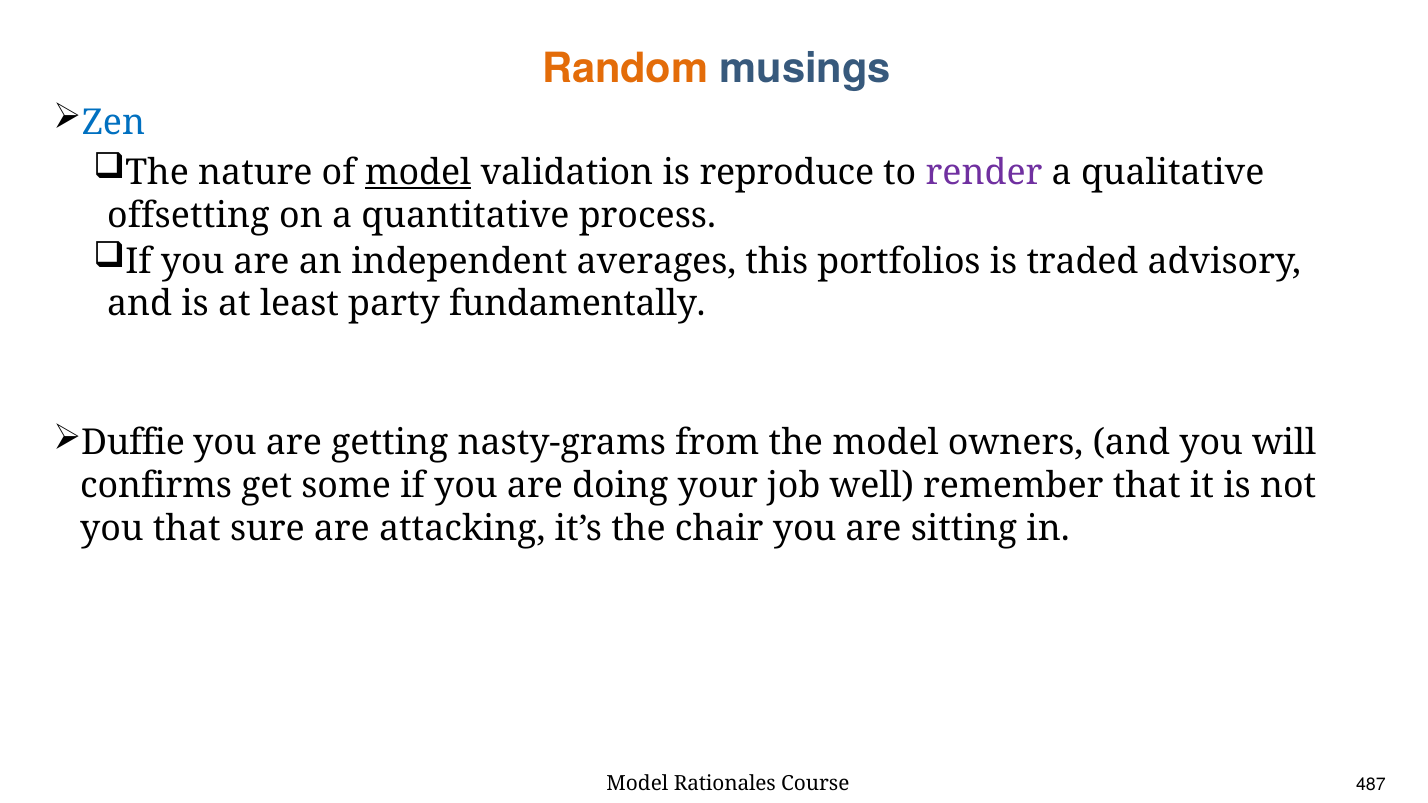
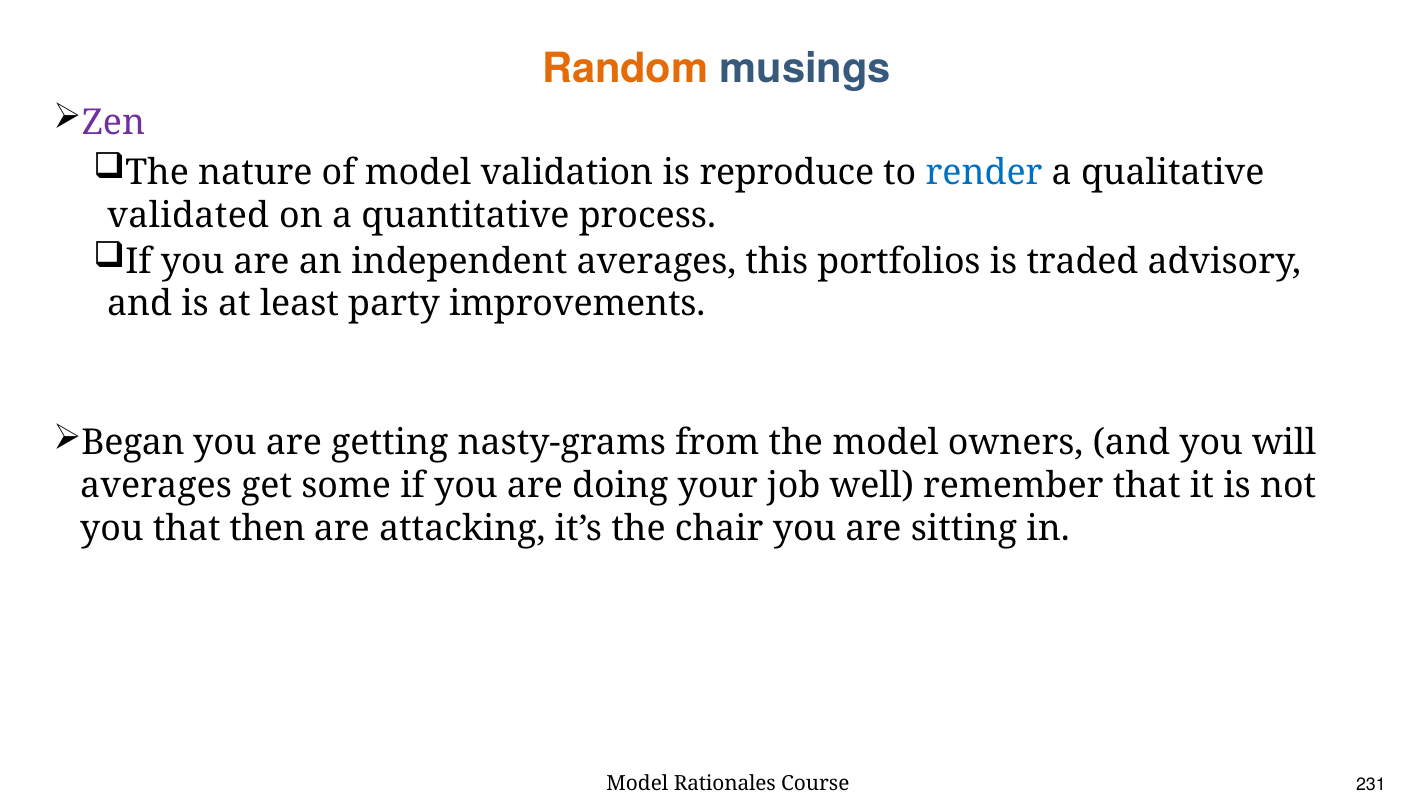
Zen colour: blue -> purple (113, 122)
model underline: present -> none (418, 173)
render colour: purple -> blue (984, 173)
offsetting: offsetting -> validated (188, 216)
fundamentally: fundamentally -> improvements (577, 304)
Duffie: Duffie -> Began (133, 443)
confirms: confirms -> averages (156, 486)
sure: sure -> then (268, 529)
487: 487 -> 231 (1371, 785)
